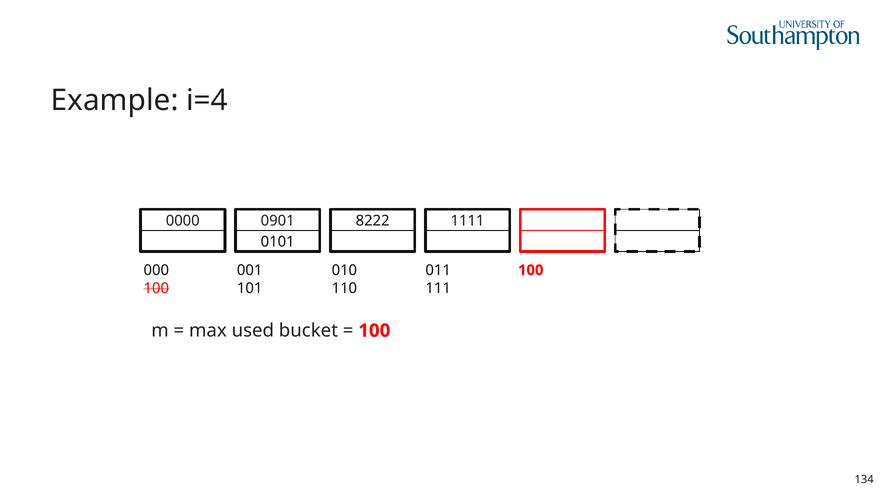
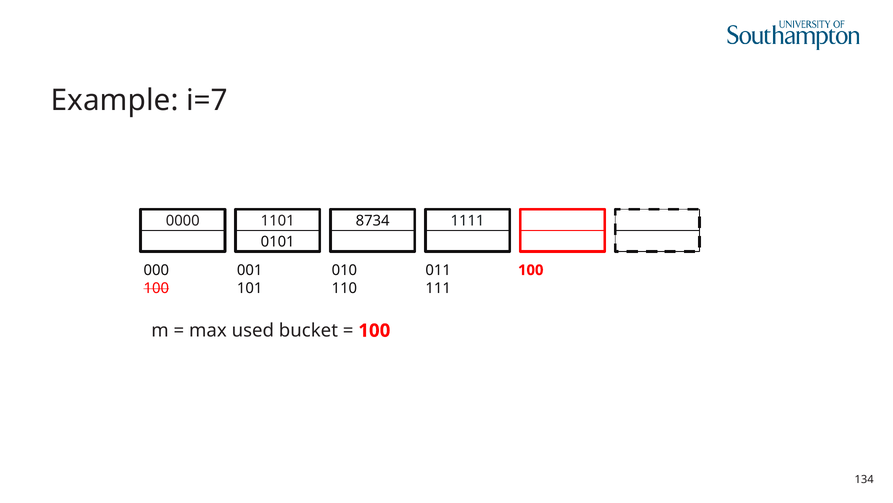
i=4: i=4 -> i=7 (207, 100)
0901: 0901 -> 1101 (278, 221)
8222: 8222 -> 8734 (373, 221)
